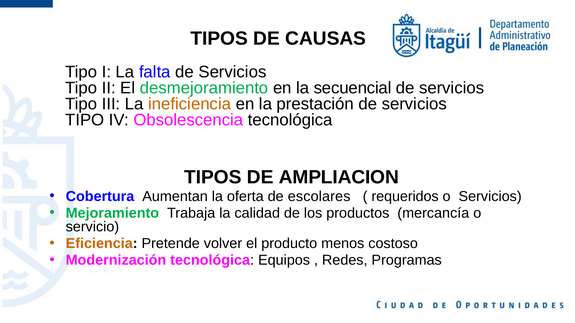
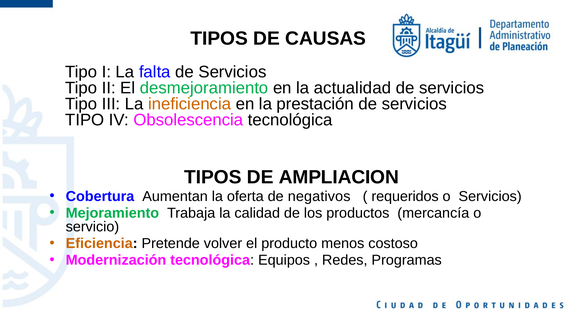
secuencial: secuencial -> actualidad (352, 88)
escolares: escolares -> negativos (319, 197)
